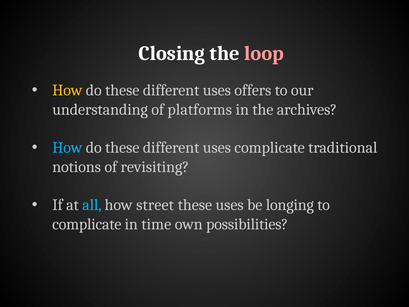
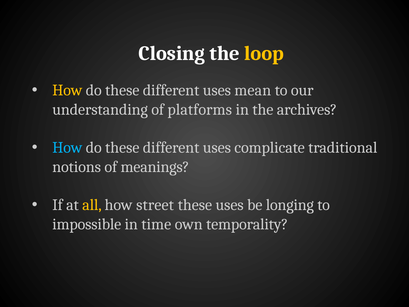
loop colour: pink -> yellow (264, 54)
offers: offers -> mean (253, 90)
revisiting: revisiting -> meanings (155, 167)
all colour: light blue -> yellow (92, 205)
complicate: complicate -> impossible (87, 224)
possibilities: possibilities -> temporality (247, 224)
